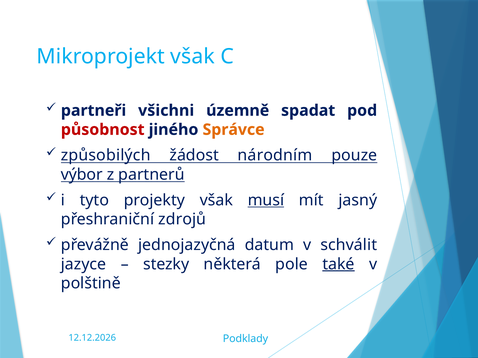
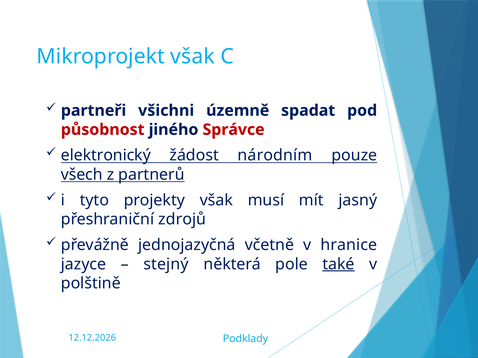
Správce colour: orange -> red (234, 130)
způsobilých: způsobilých -> elektronický (106, 156)
výbor: výbor -> všech (82, 175)
musí underline: present -> none (266, 200)
datum: datum -> včetně (269, 245)
schválit: schválit -> hranice (349, 245)
stezky: stezky -> stejný (166, 264)
